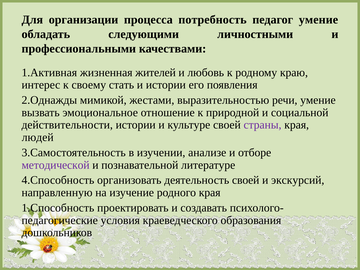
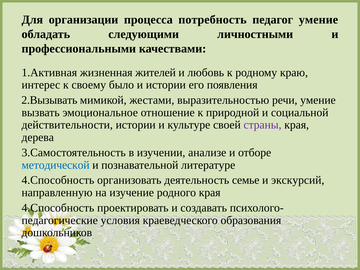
стать: стать -> было (121, 85)
2.Однажды: 2.Однажды -> 2.Вызывать (49, 100)
людей: людей -> дерева (38, 137)
методической colour: purple -> blue (56, 165)
деятельность своей: своей -> семье (246, 180)
1.Способность: 1.Способность -> 4.Способность (58, 208)
